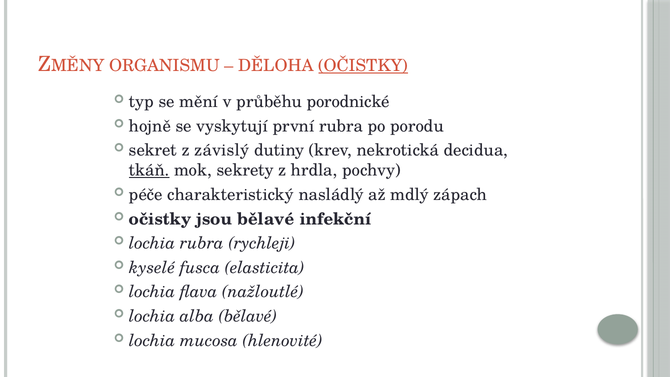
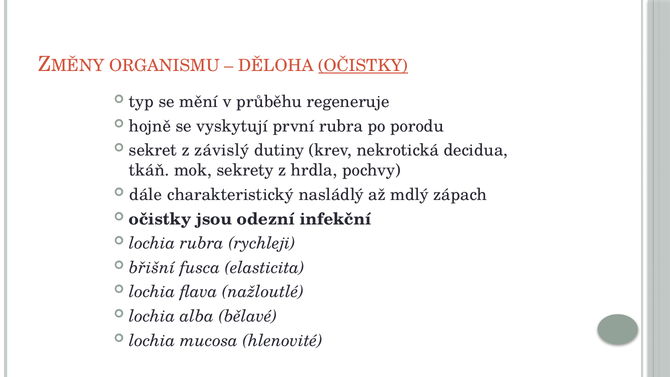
porodnické: porodnické -> regeneruje (348, 102)
tkáň underline: present -> none (149, 170)
péče: péče -> dále (146, 195)
jsou bělavé: bělavé -> odezní (266, 219)
kyselé: kyselé -> břišní (152, 267)
